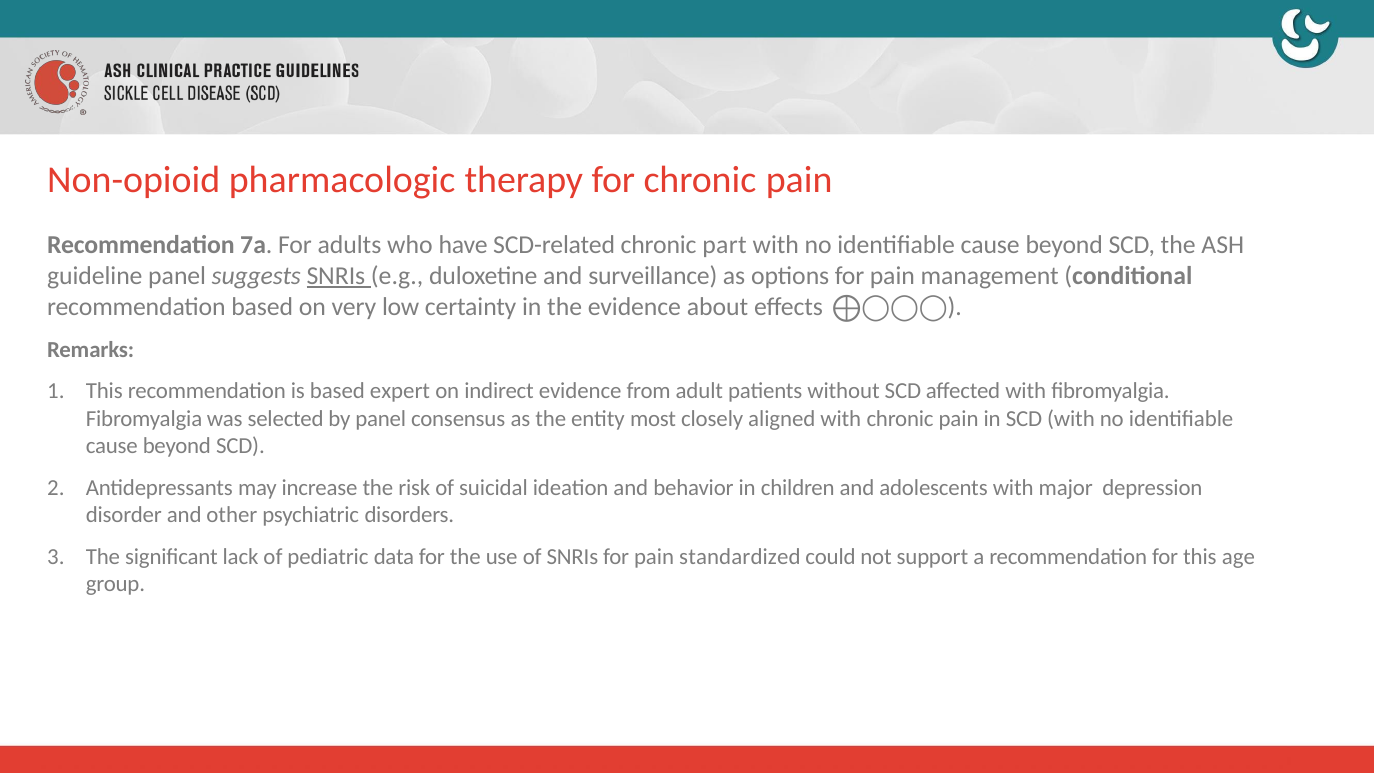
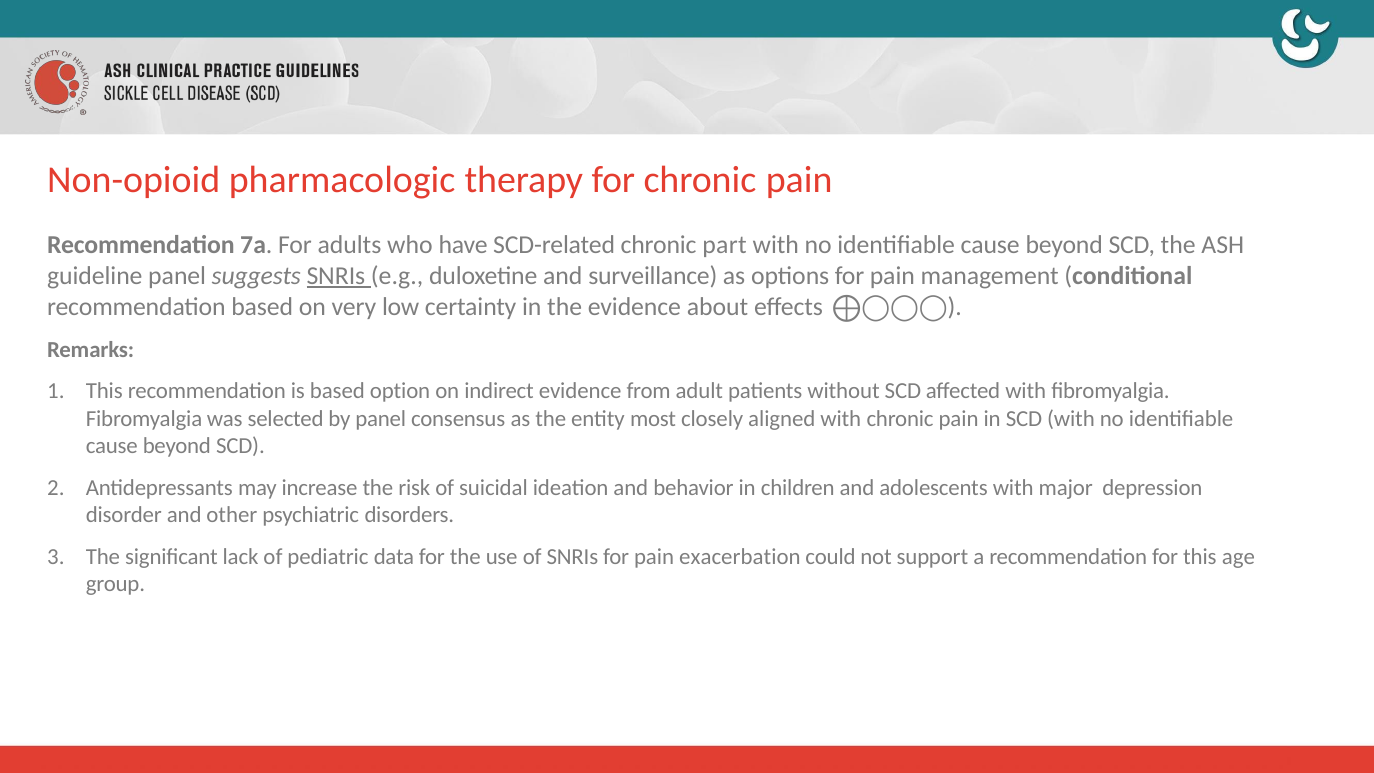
expert: expert -> option (400, 391)
standardized: standardized -> exacerbation (740, 557)
